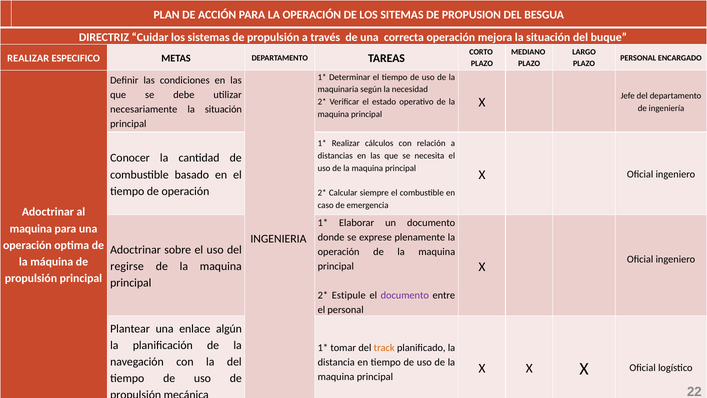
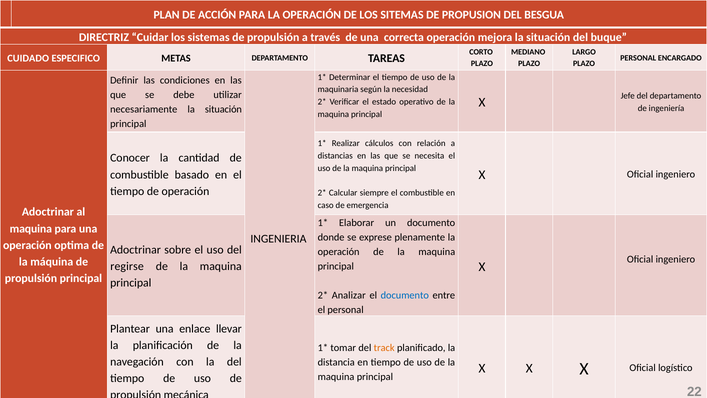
REALIZAR: REALIZAR -> CUIDADO (28, 58)
Estipule: Estipule -> Analizar (349, 295)
documento colour: purple -> blue (405, 295)
algún: algún -> llevar (229, 329)
